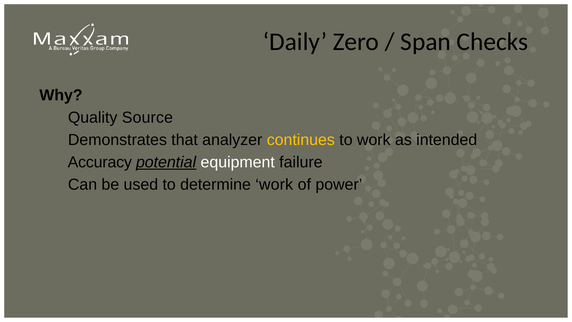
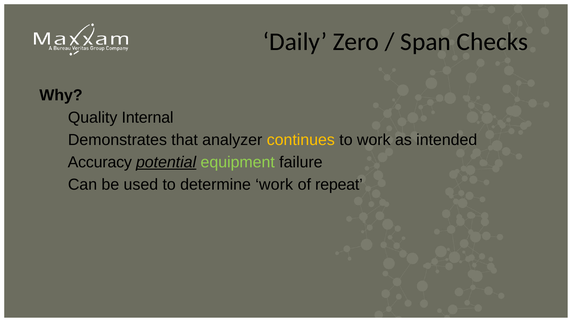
Source: Source -> Internal (148, 118)
equipment colour: white -> light green (238, 162)
power: power -> repeat (339, 184)
